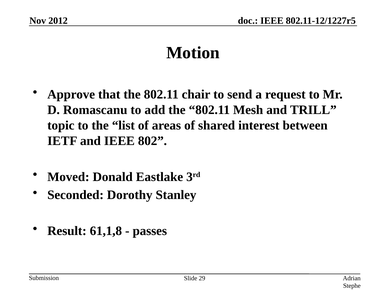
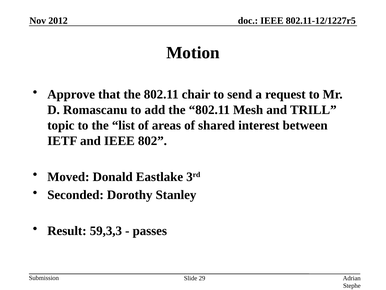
61,1,8: 61,1,8 -> 59,3,3 (106, 231)
